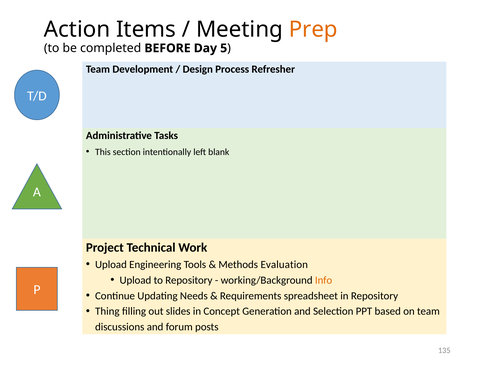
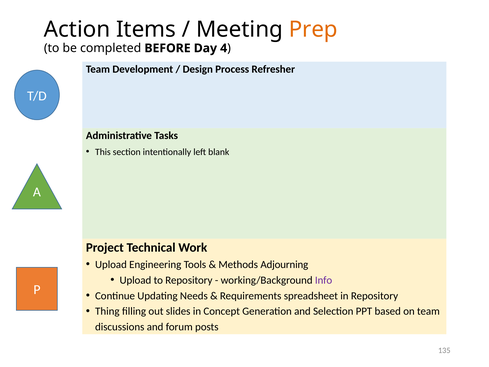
5: 5 -> 4 (224, 48)
Evaluation: Evaluation -> Adjourning (284, 264)
Info colour: orange -> purple (324, 280)
